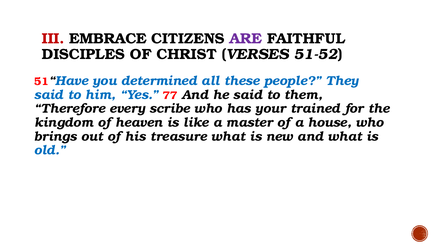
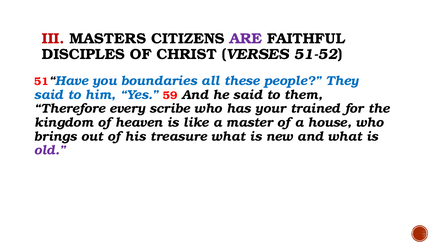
EMBRACE: EMBRACE -> MASTERS (108, 39)
determined: determined -> boundaries (159, 81)
77: 77 -> 59 (170, 95)
old colour: blue -> purple (50, 150)
